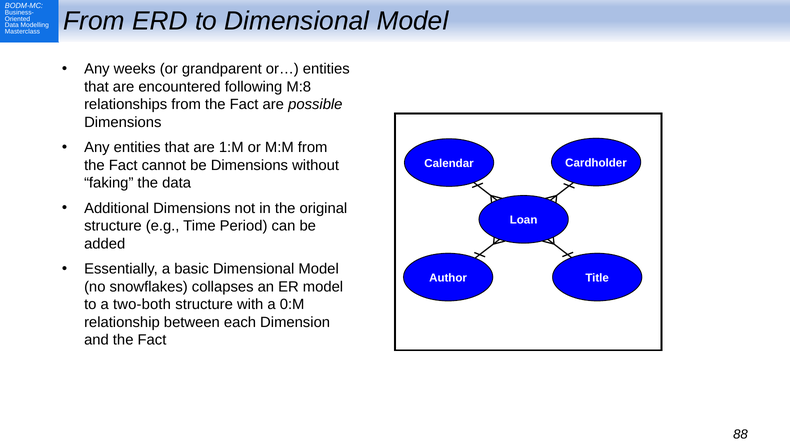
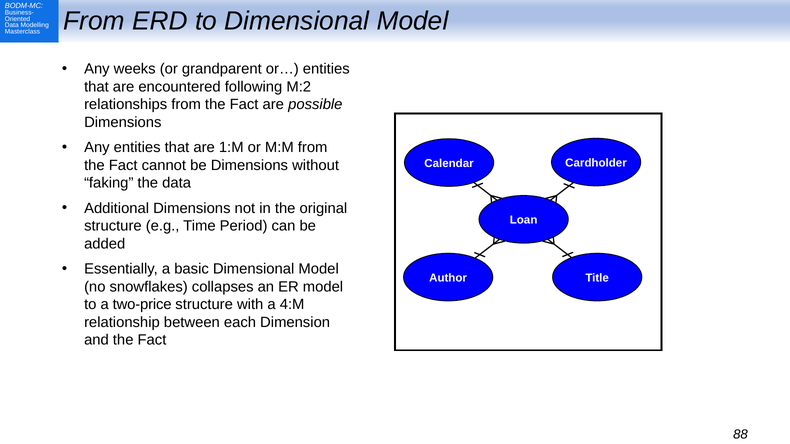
M:8: M:8 -> M:2 (299, 87)
two-both: two-both -> two-price (142, 305)
0:M: 0:M -> 4:M (292, 305)
